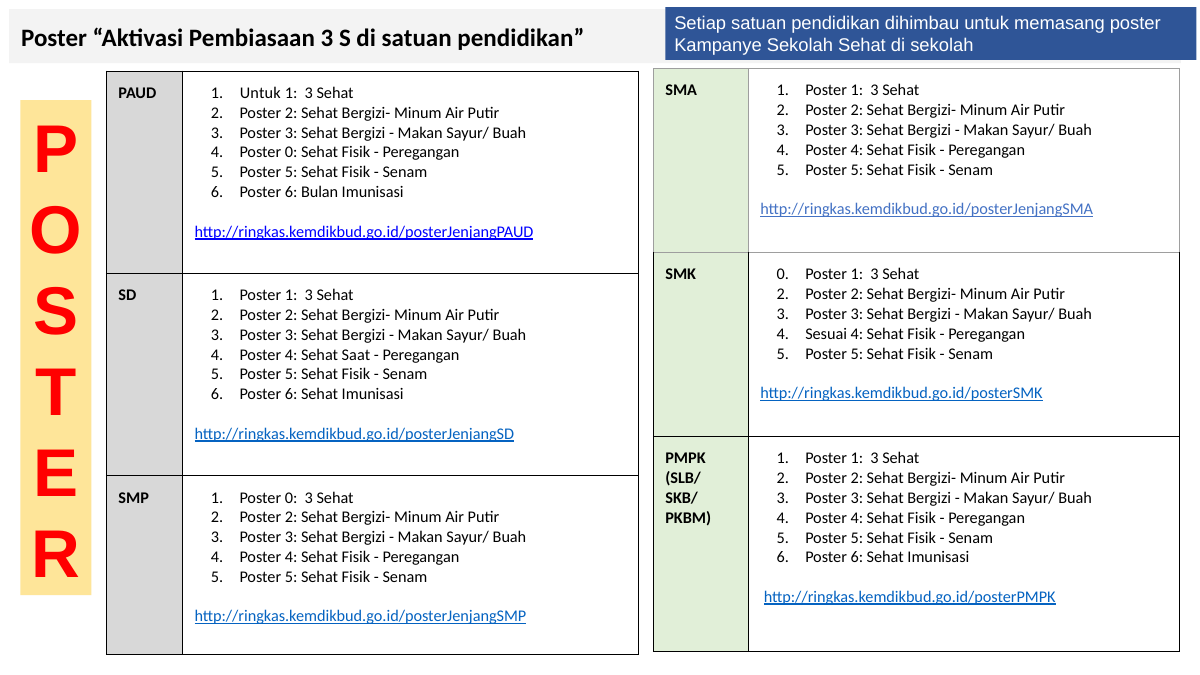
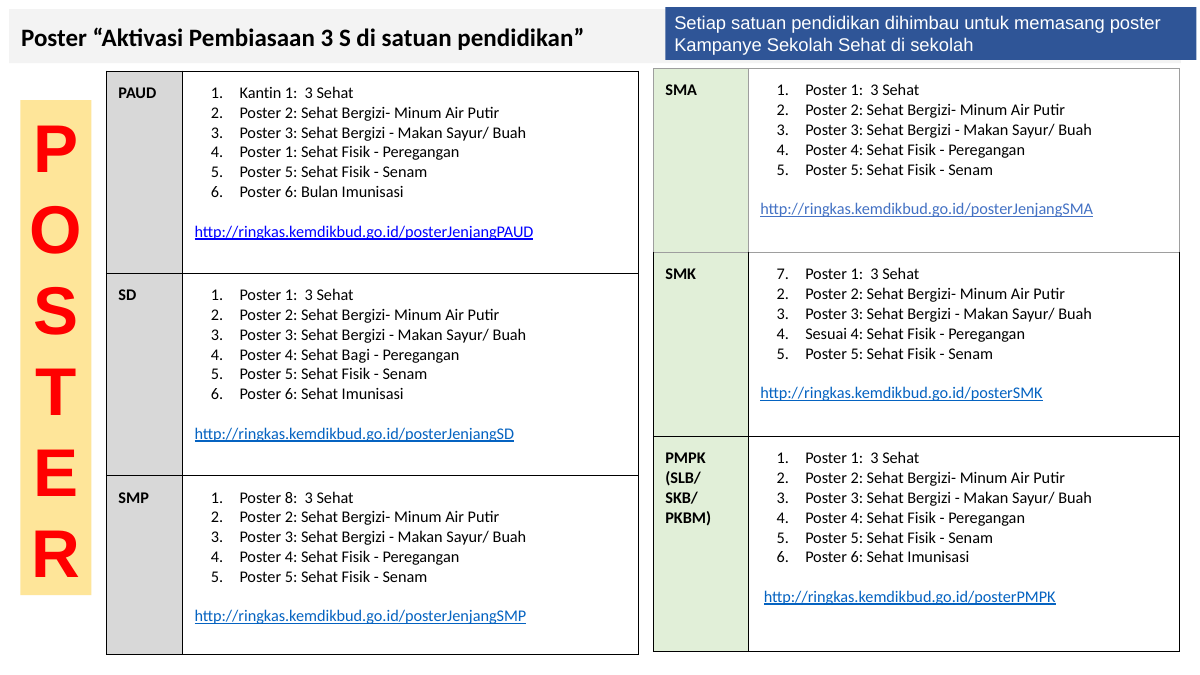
1 Untuk: Untuk -> Kantin (260, 93)
4 Poster 0: 0 -> 1 (291, 153)
SMK 0: 0 -> 7 (783, 275)
Saat: Saat -> Bagi (356, 355)
1 Poster 0: 0 -> 8 (291, 498)
